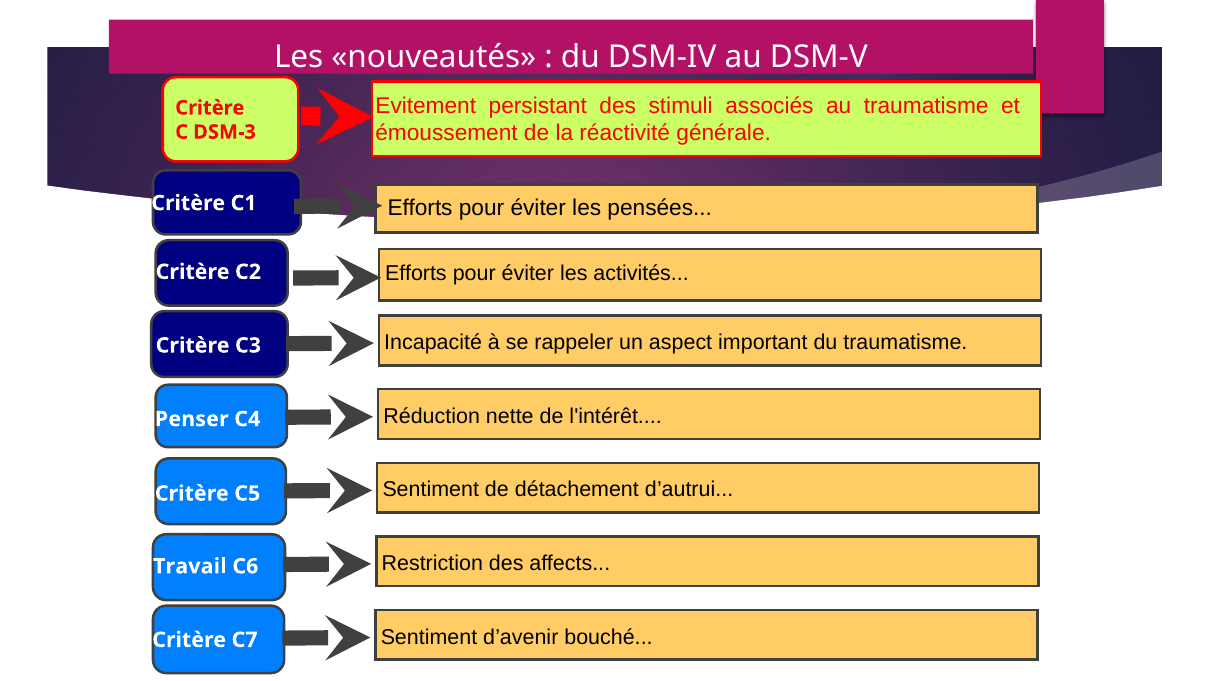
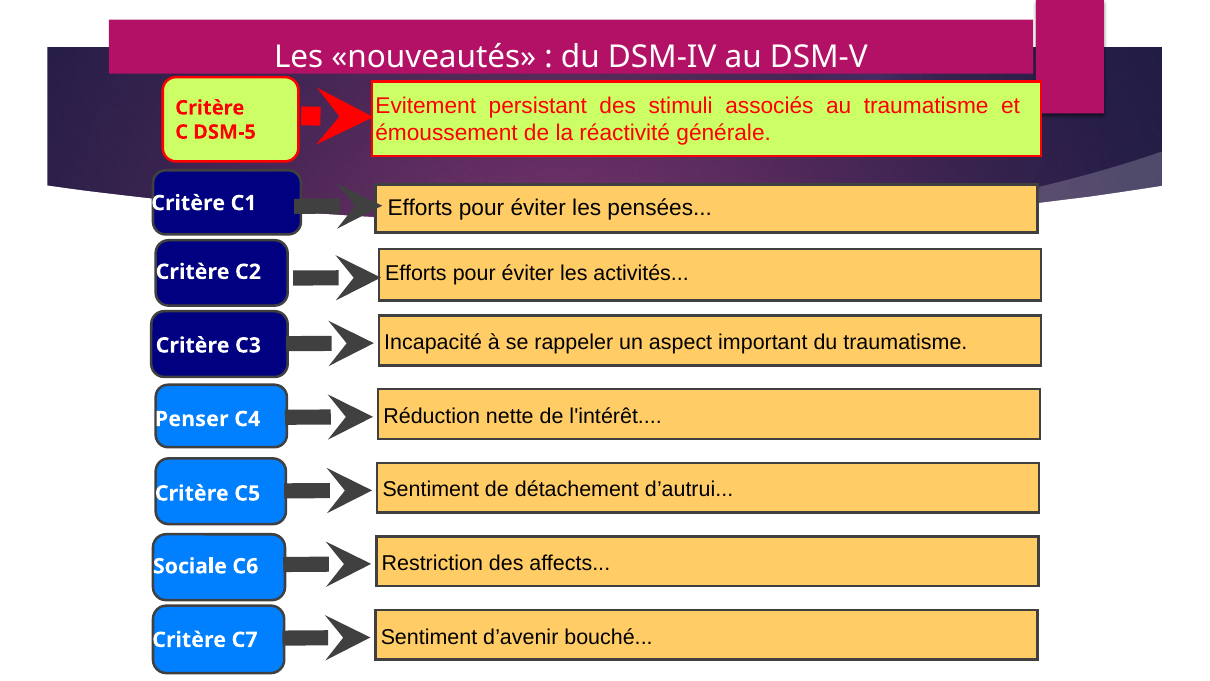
DSM-3: DSM-3 -> DSM-5 (225, 132)
Travail: Travail -> Sociale (190, 566)
